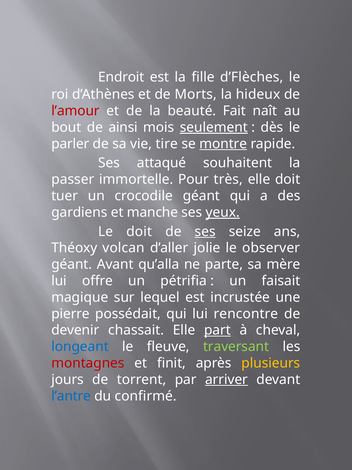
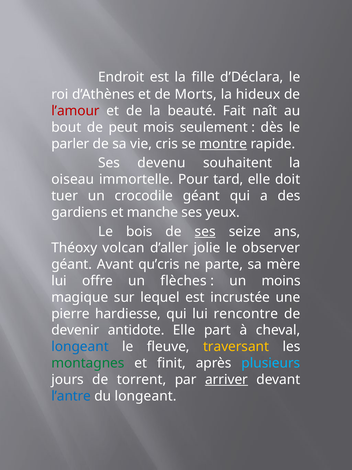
d’Flèches: d’Flèches -> d’Déclara (252, 77)
ainsi: ainsi -> peut (123, 127)
seulement underline: present -> none (214, 127)
tire: tire -> cris (167, 144)
attaqué: attaqué -> devenu (161, 163)
passer: passer -> oiseau (73, 179)
très: très -> tard (228, 179)
yeux underline: present -> none (223, 212)
Le doit: doit -> bois (139, 231)
qu’alla: qu’alla -> qu’cris (159, 264)
pétrifia: pétrifia -> flèches (184, 280)
faisait: faisait -> moins (281, 280)
possédait: possédait -> hardiesse (128, 313)
chassait: chassait -> antidote (136, 330)
part underline: present -> none (217, 330)
traversant colour: light green -> yellow (236, 346)
montagnes colour: red -> green (88, 363)
plusieurs colour: yellow -> light blue (271, 363)
du confirmé: confirmé -> longeant (146, 395)
